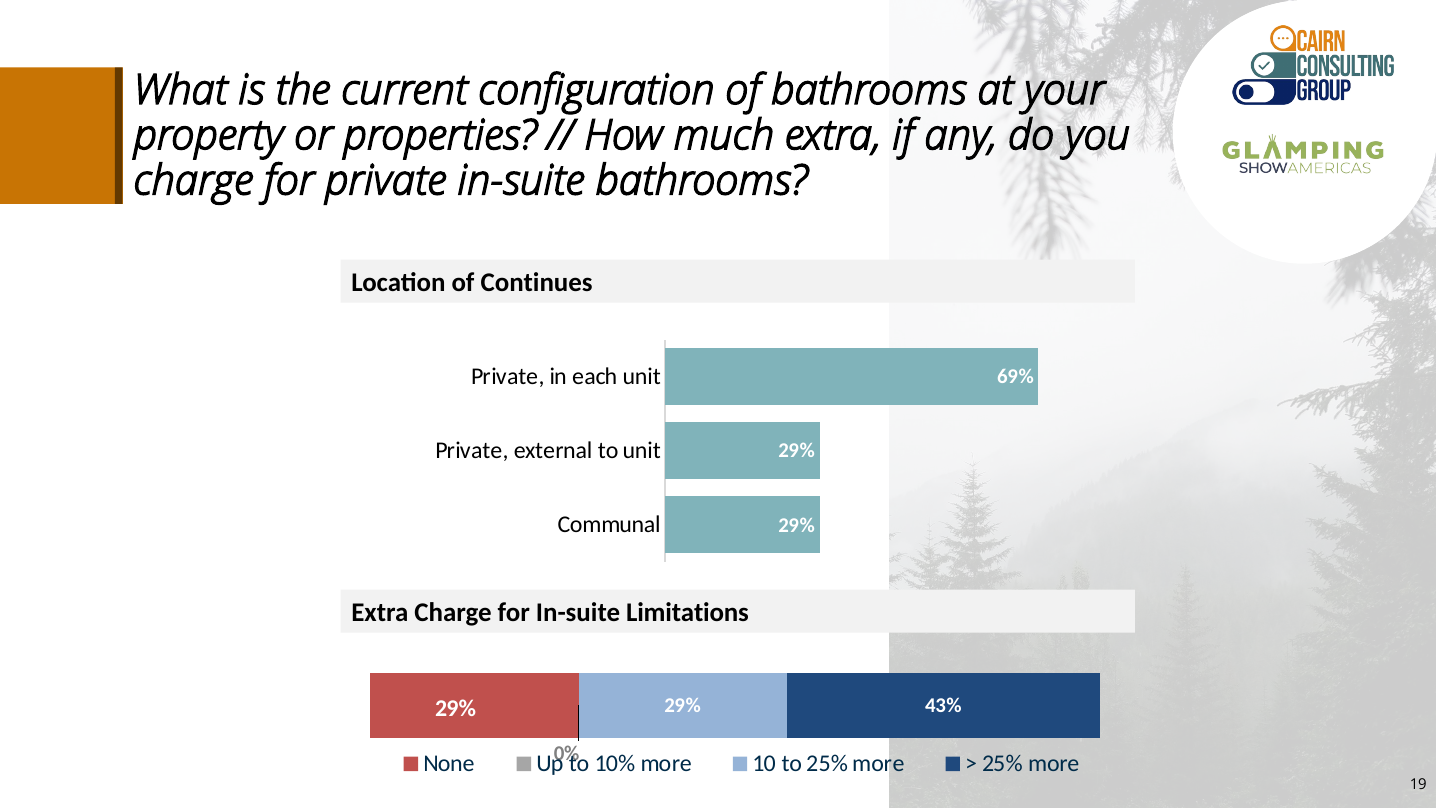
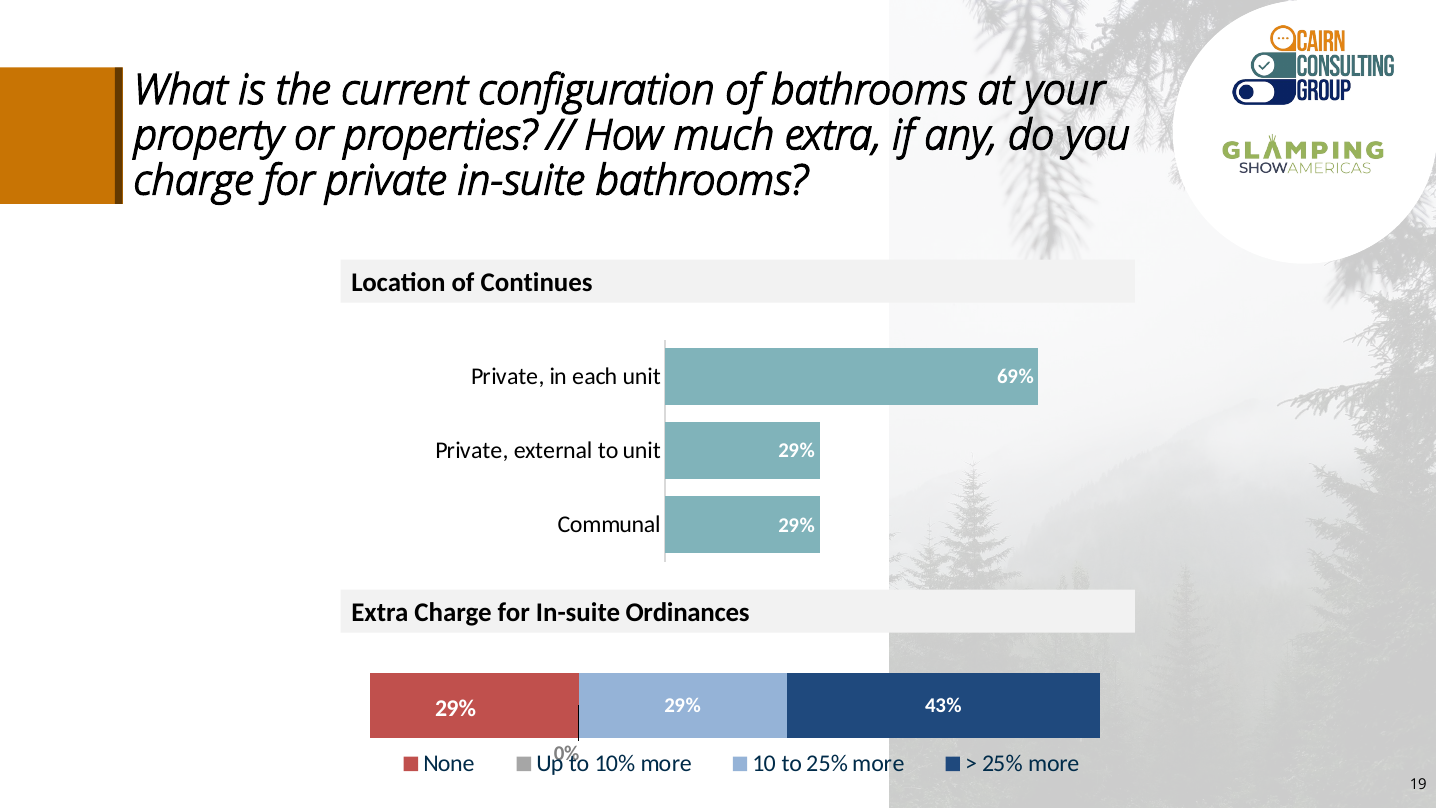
Limitations: Limitations -> Ordinances (688, 613)
